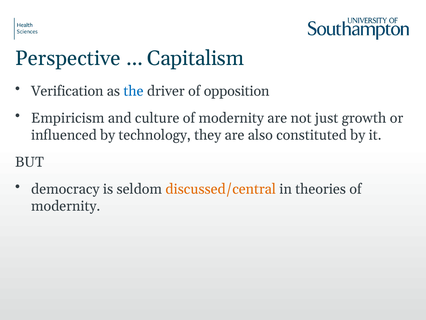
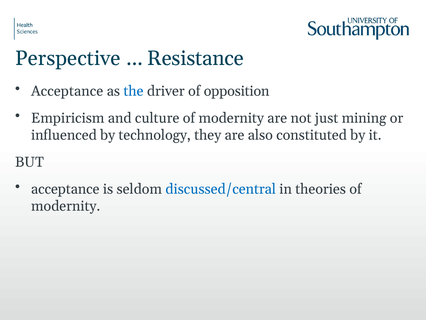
Capitalism: Capitalism -> Resistance (196, 58)
Verification: Verification -> Acceptance (67, 91)
growth: growth -> mining (364, 118)
democracy: democracy -> acceptance (65, 189)
discussed/central colour: orange -> blue (221, 189)
